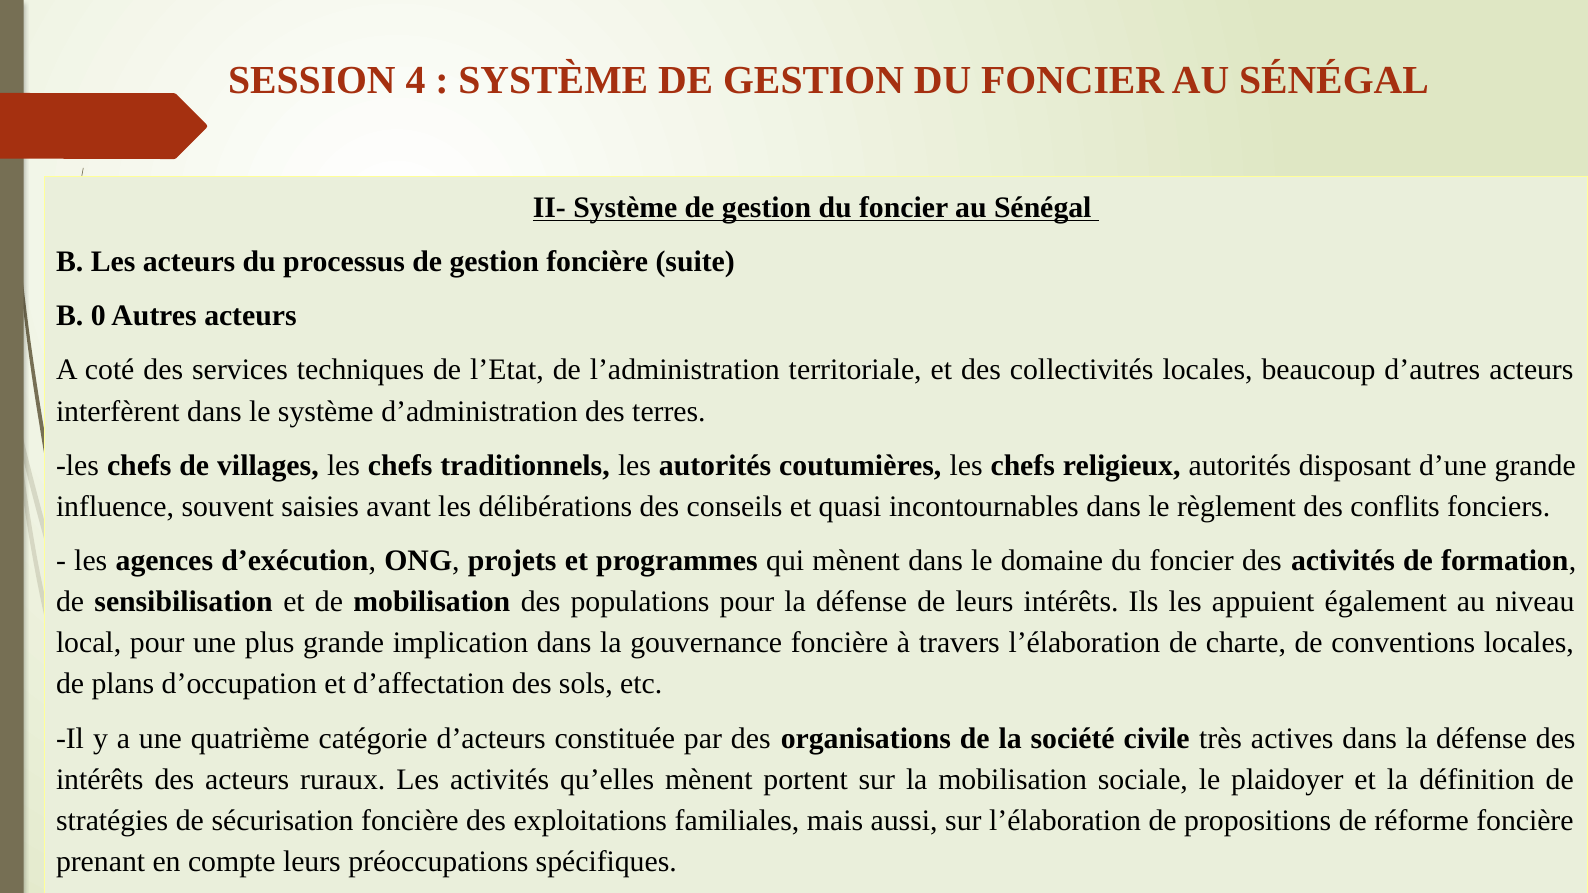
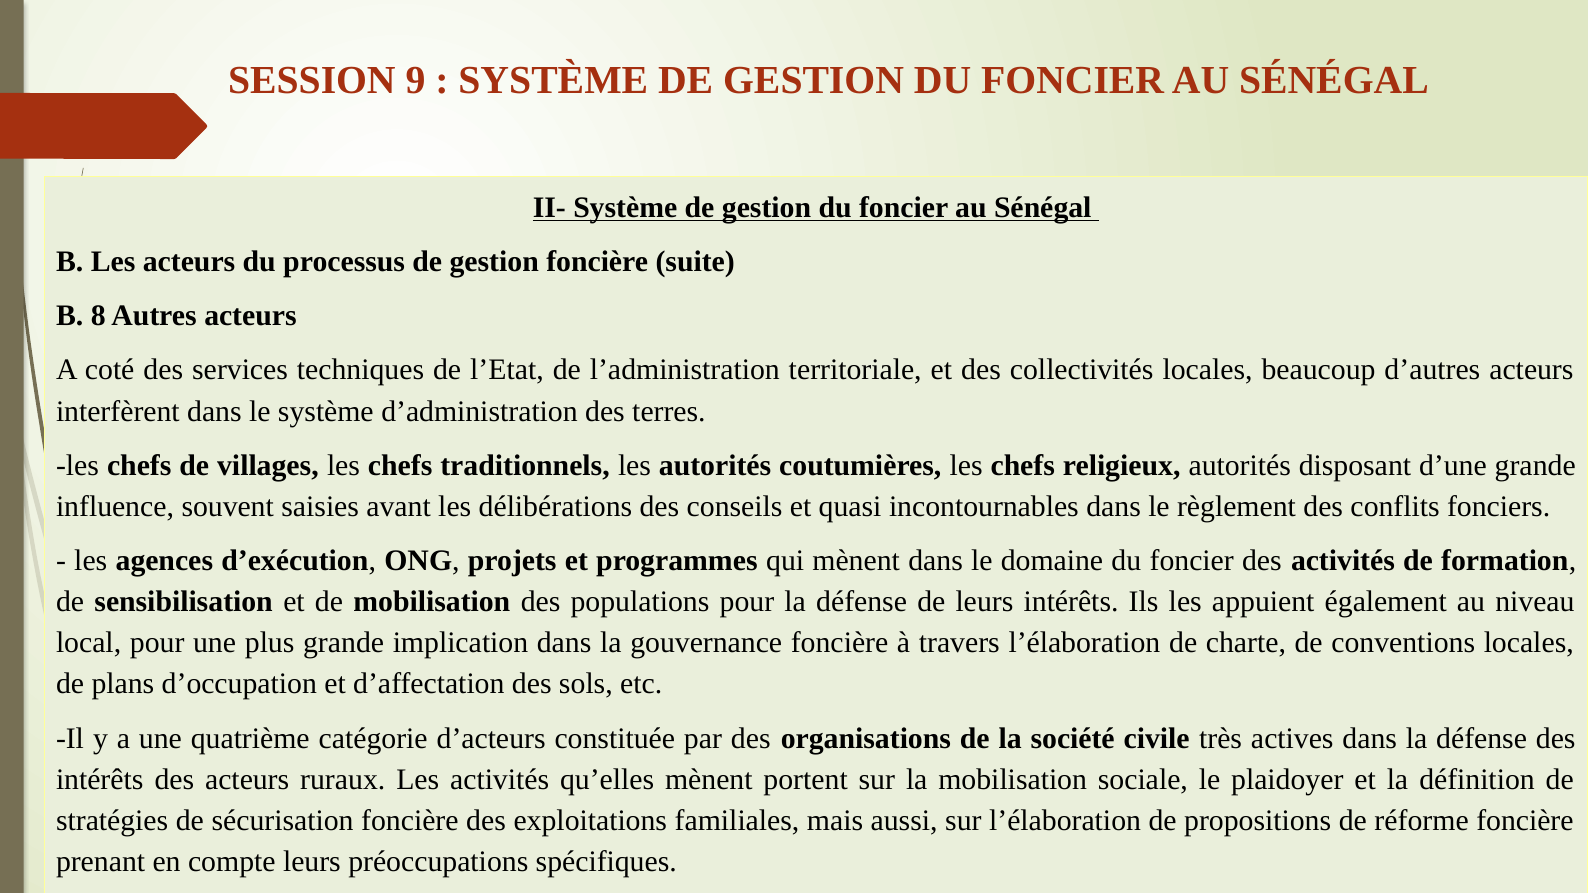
4: 4 -> 9 (415, 80)
0: 0 -> 8 (98, 316)
